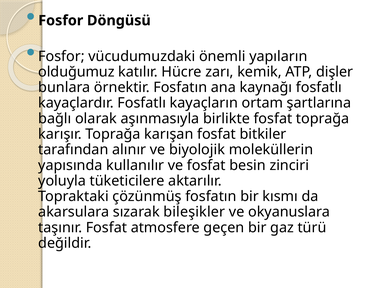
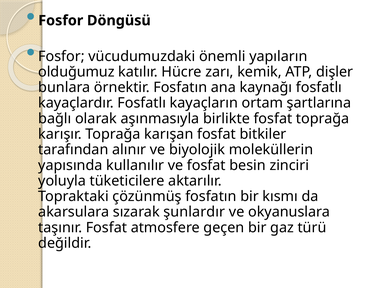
bileşikler: bileşikler -> şunlardır (194, 211)
